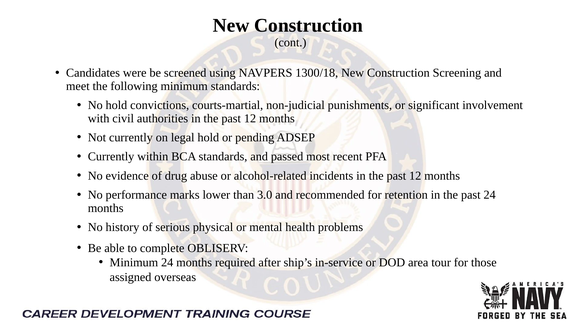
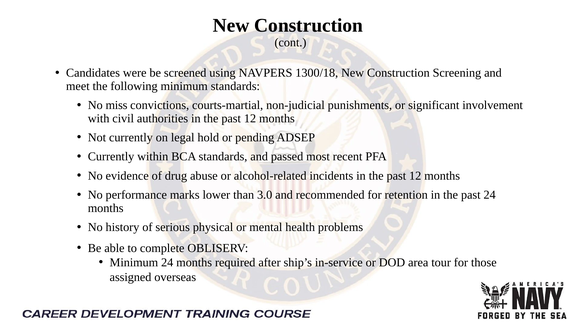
No hold: hold -> miss (117, 105)
